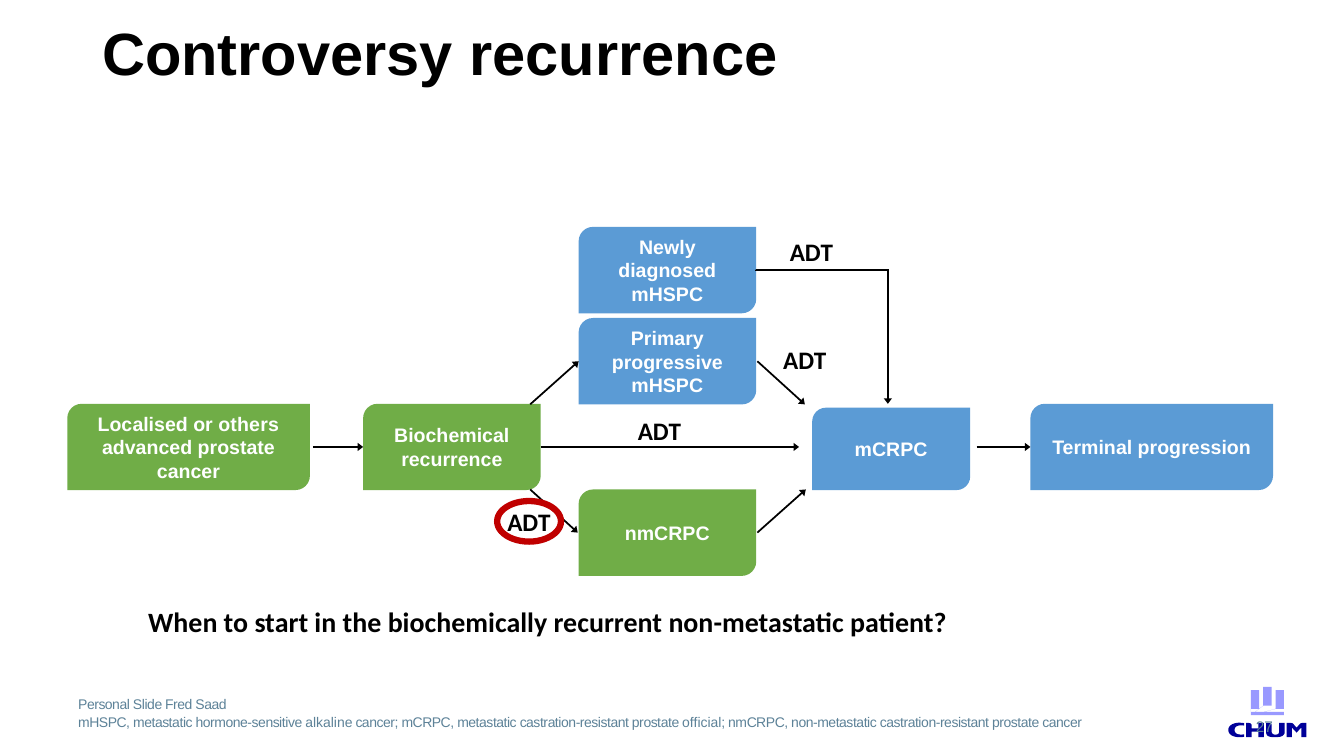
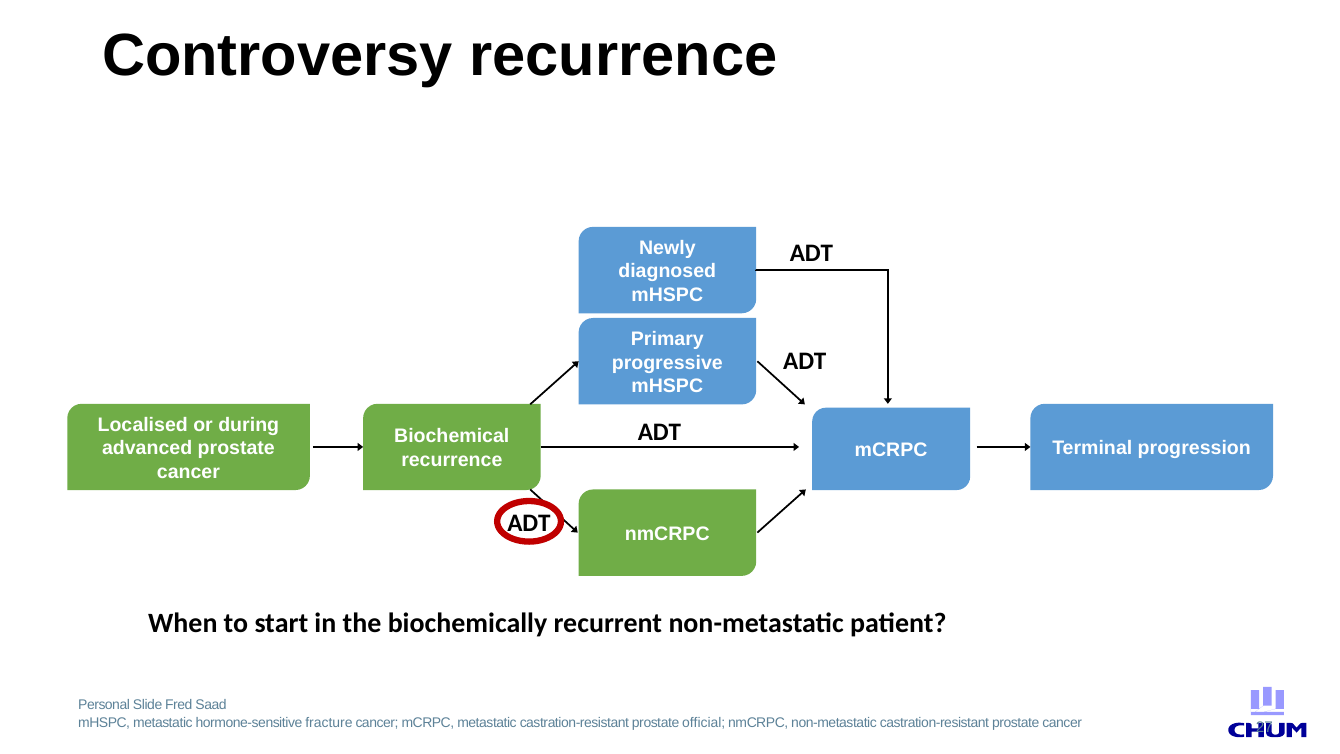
others: others -> during (249, 425)
alkaline: alkaline -> fracture (329, 722)
